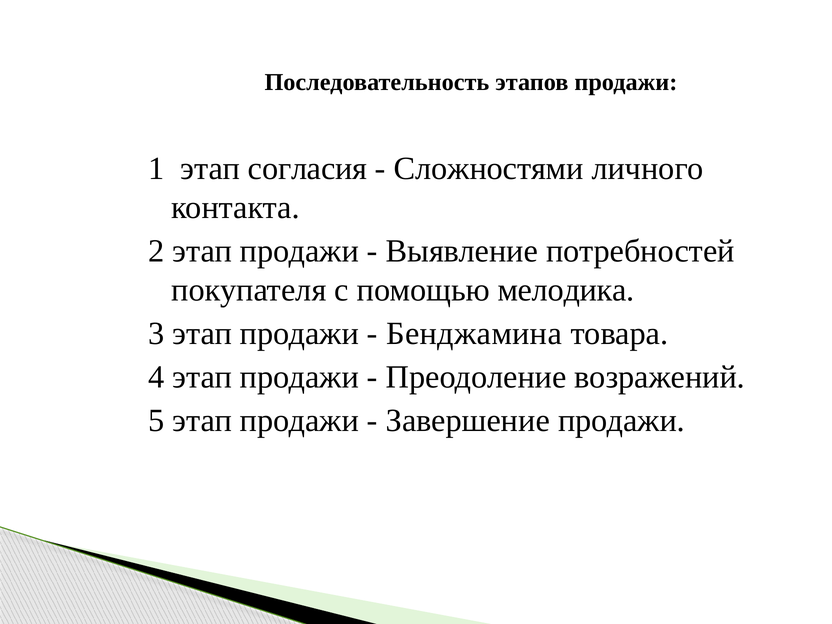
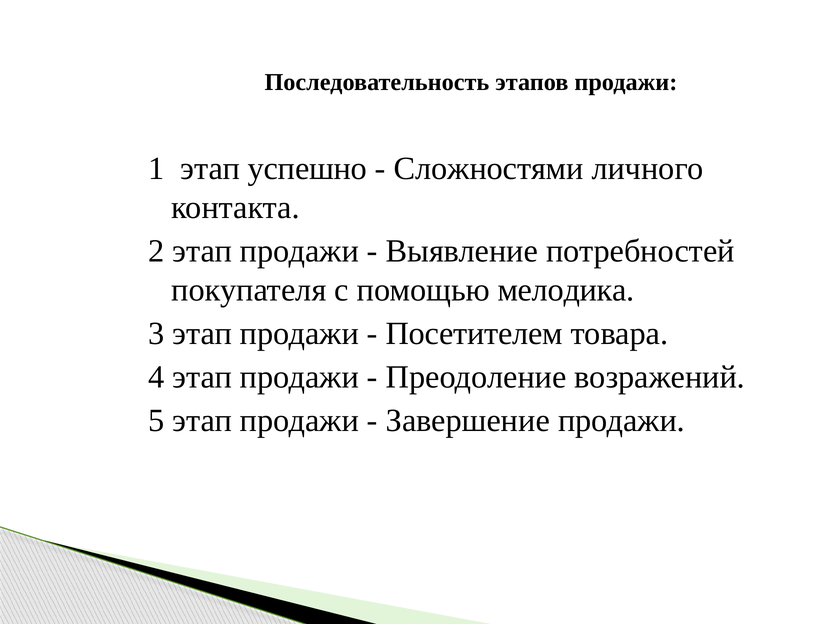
согласия: согласия -> успешно (308, 169)
Бенджамина: Бенджамина -> Посетителем (474, 333)
